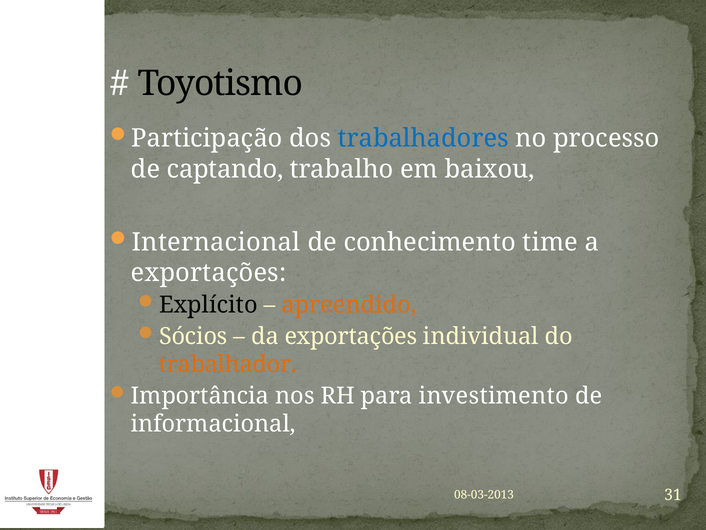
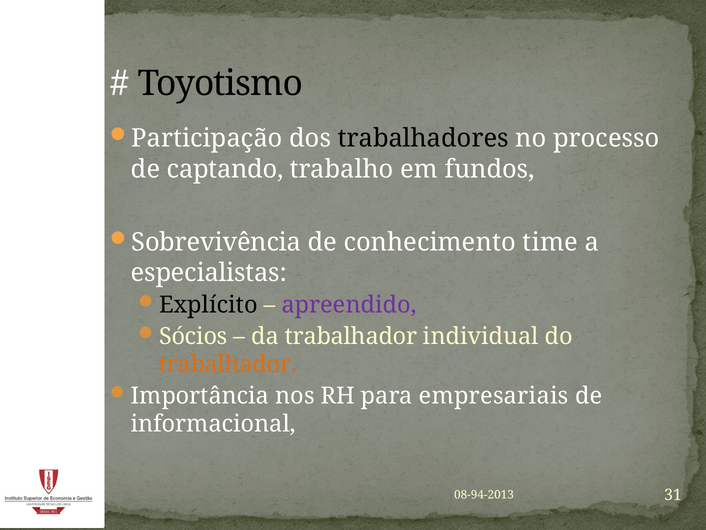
trabalhadores colour: blue -> black (423, 138)
baixou: baixou -> fundos (490, 169)
Internacional: Internacional -> Sobrevivência (216, 242)
exportações: exportações -> especialistas (209, 273)
apreendido colour: orange -> purple (349, 305)
da exportações: exportações -> trabalhador (351, 336)
investimento: investimento -> empresariais (494, 396)
08-03-2013: 08-03-2013 -> 08-94-2013 (484, 495)
